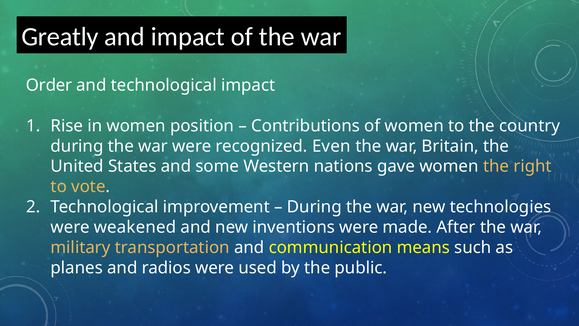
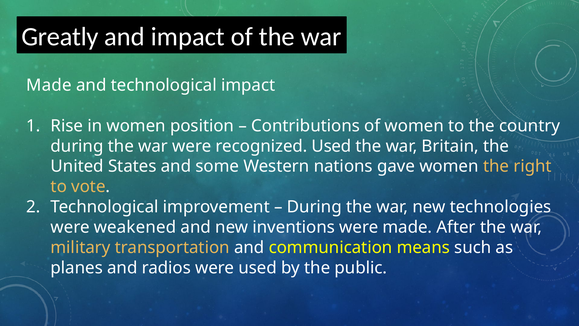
Order: Order -> Made (49, 85)
recognized Even: Even -> Used (331, 146)
